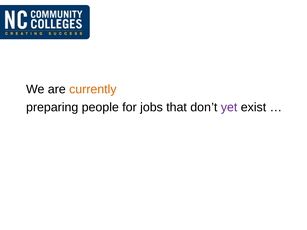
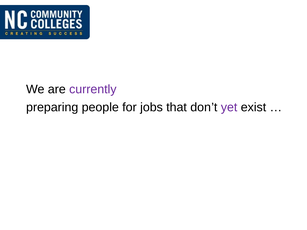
currently colour: orange -> purple (93, 90)
